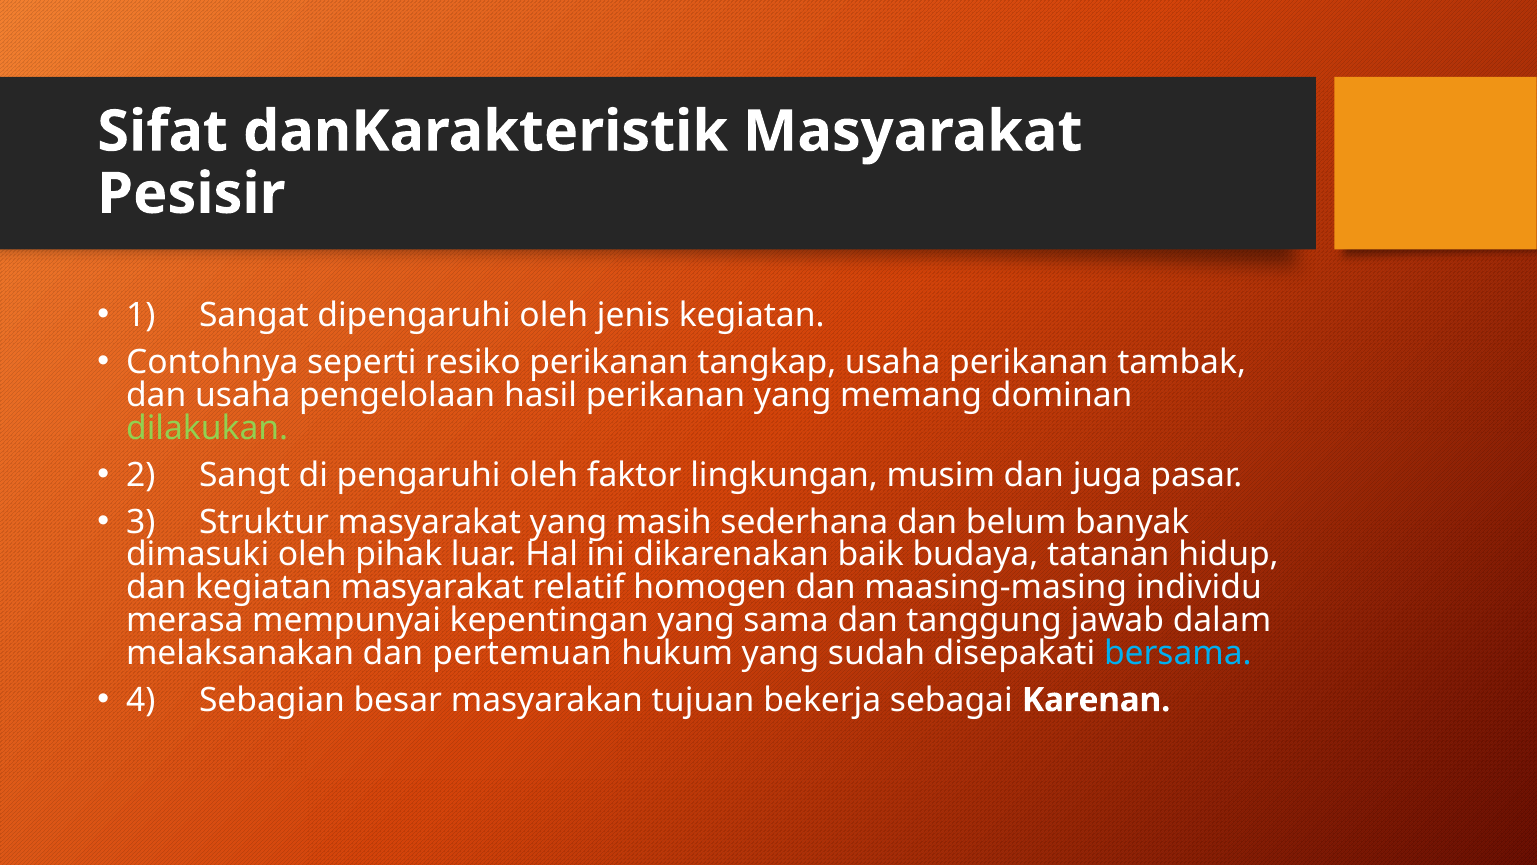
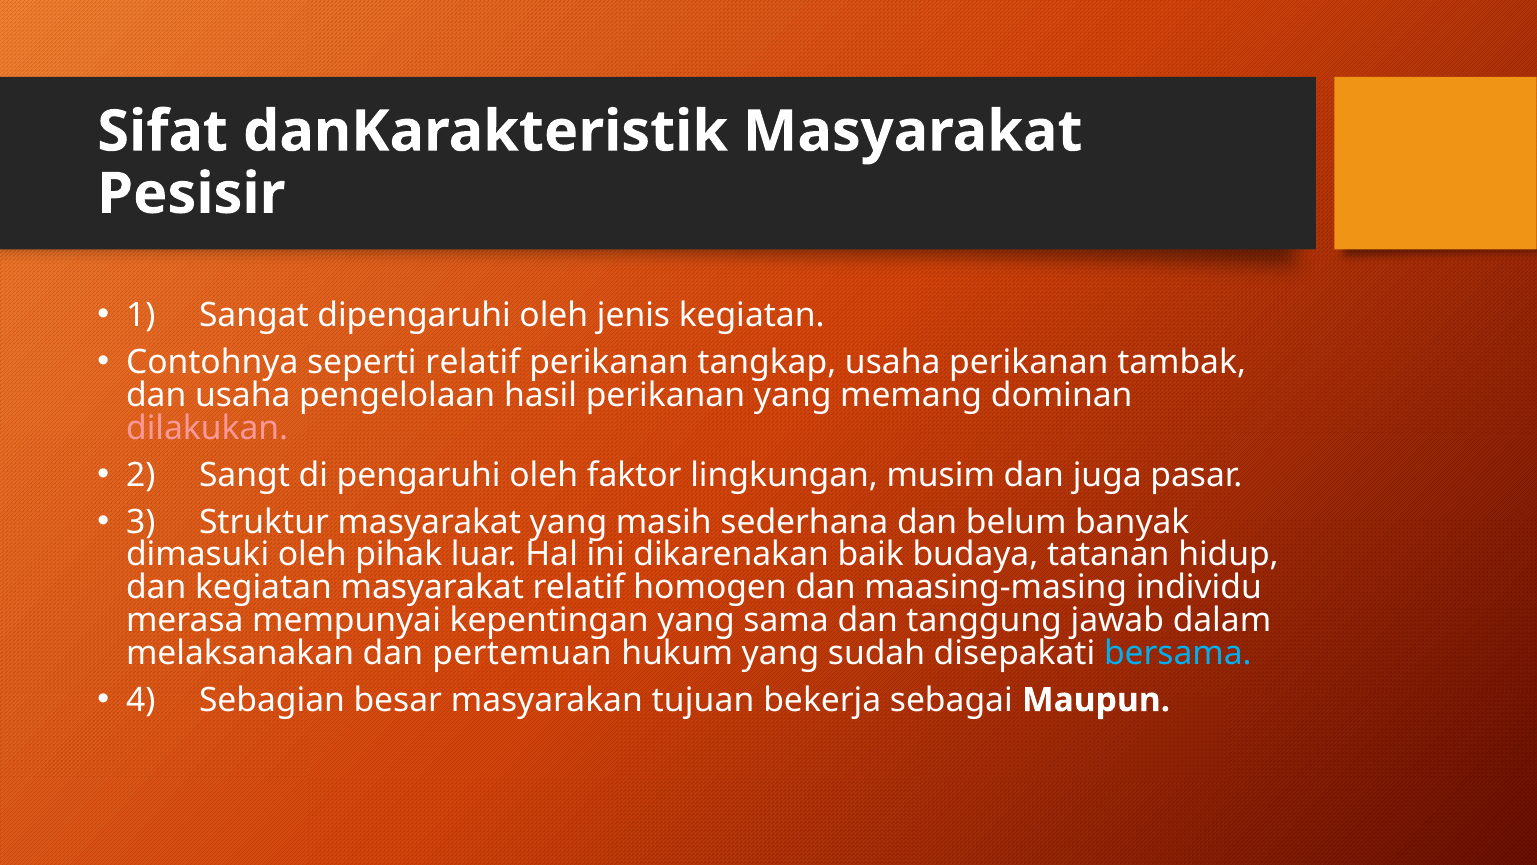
seperti resiko: resiko -> relatif (473, 362)
dilakukan colour: light green -> pink (207, 428)
Karenan: Karenan -> Maupun (1096, 700)
